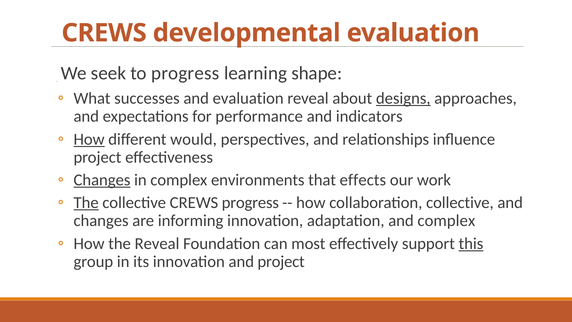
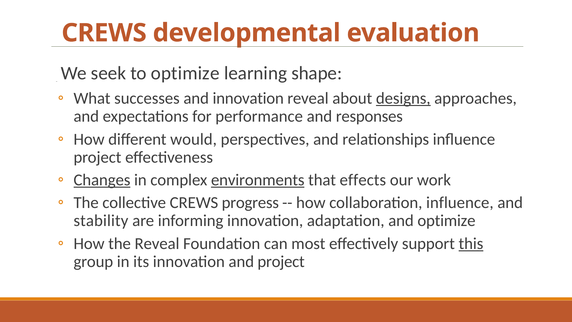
to progress: progress -> optimize (185, 73)
and evaluation: evaluation -> innovation (248, 98)
indicators: indicators -> responses (369, 116)
How underline: present -> none (89, 139)
environments underline: none -> present (258, 180)
The underline: present -> none (86, 203)
collaboration collective: collective -> influence (460, 203)
changes: changes -> stability (101, 221)
and complex: complex -> optimize (446, 221)
